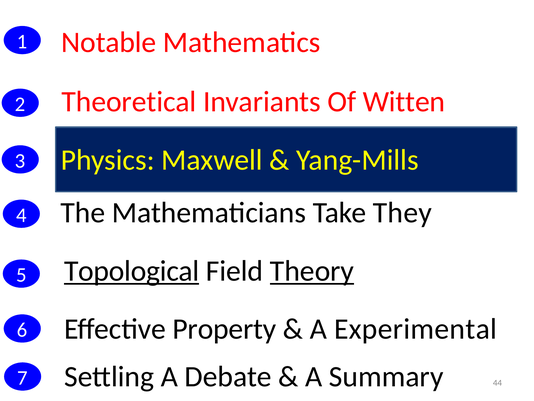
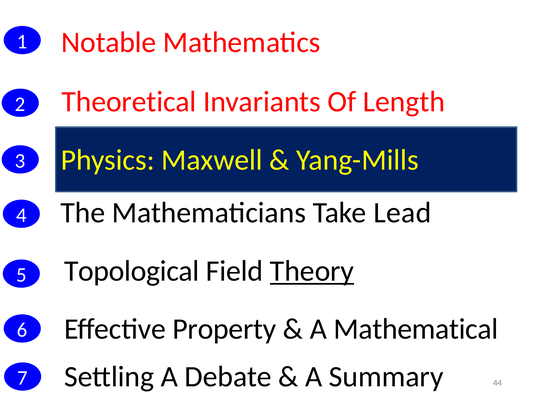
Witten: Witten -> Length (404, 102)
They: They -> Lead (402, 212)
Topological underline: present -> none (132, 271)
Experimental: Experimental -> Mathematical (416, 329)
